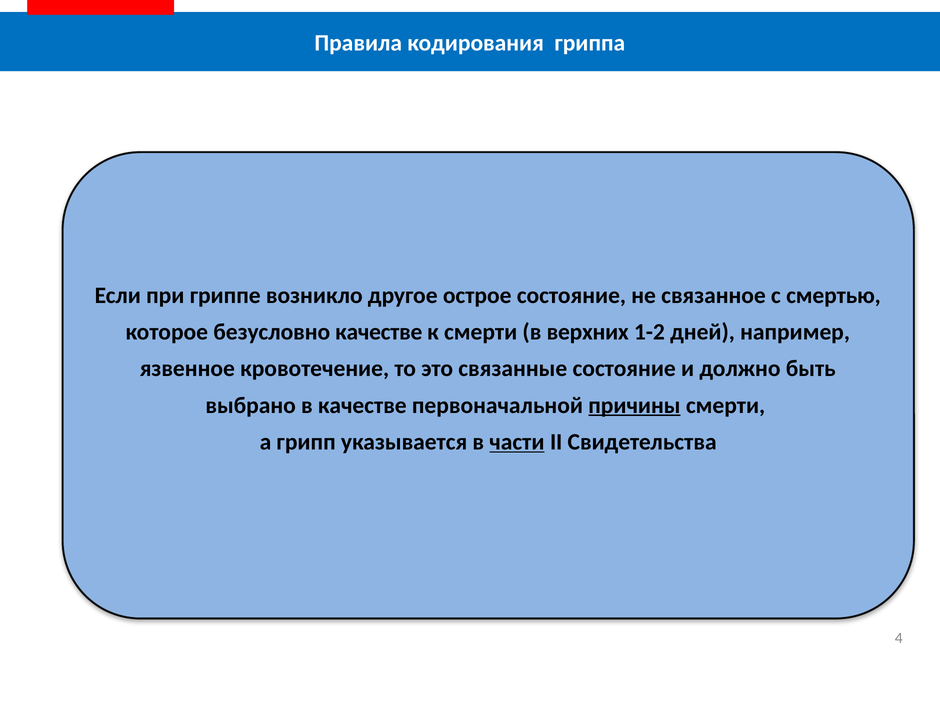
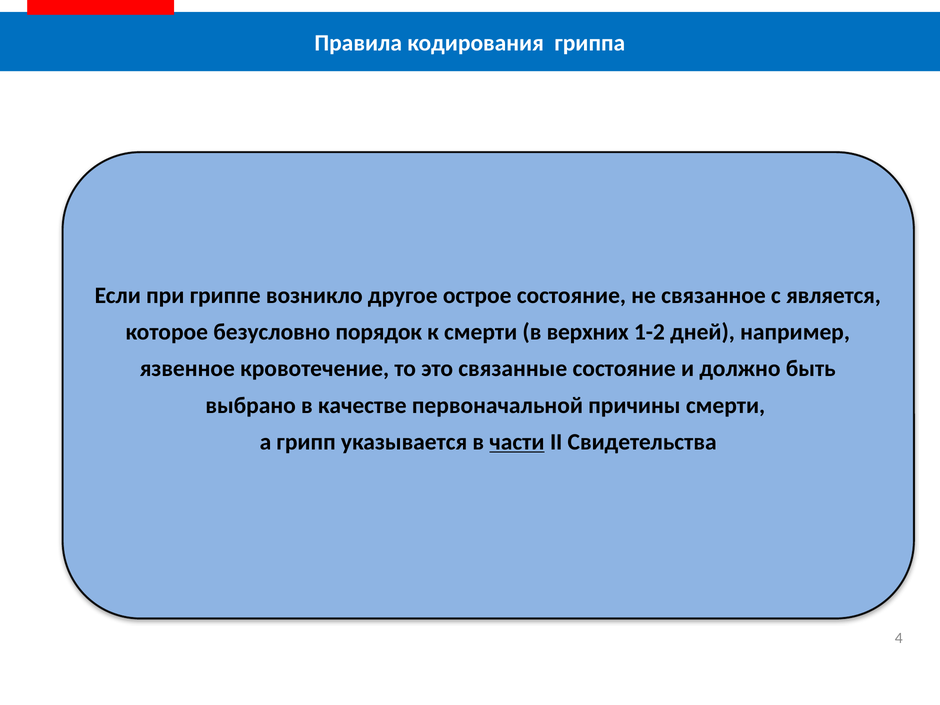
смертью: смертью -> является (833, 295)
безусловно качестве: качестве -> порядок (379, 332)
причины underline: present -> none (634, 405)
